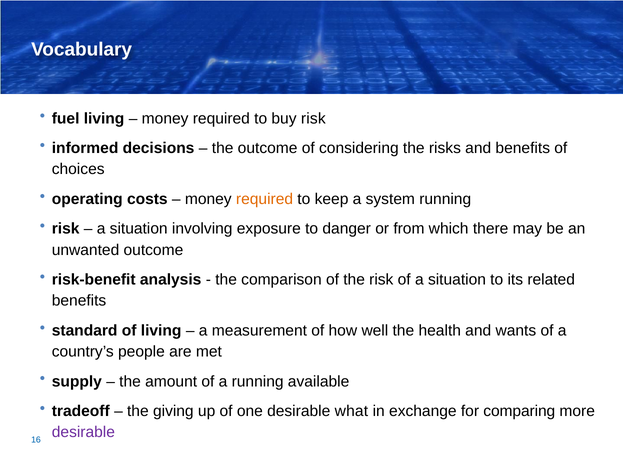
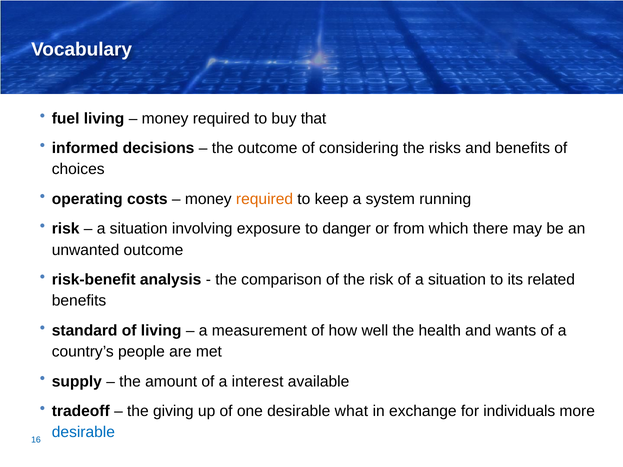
buy risk: risk -> that (313, 118)
a running: running -> interest (258, 382)
comparing: comparing -> individuals (519, 411)
desirable colour: purple -> blue (83, 433)
